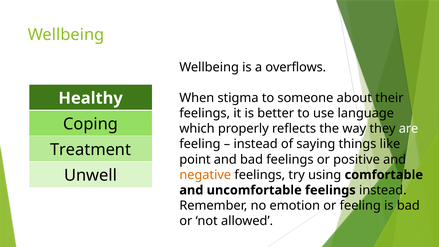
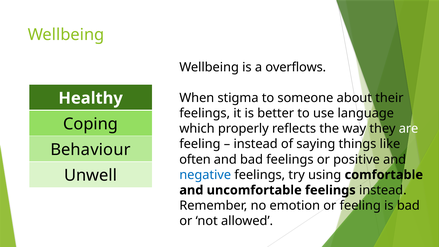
Treatment: Treatment -> Behaviour (90, 150)
point: point -> often (195, 159)
negative colour: orange -> blue (205, 175)
